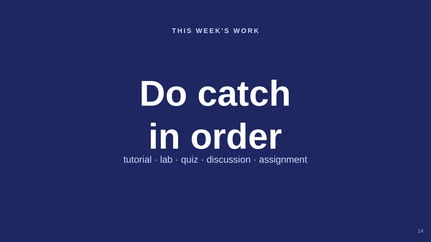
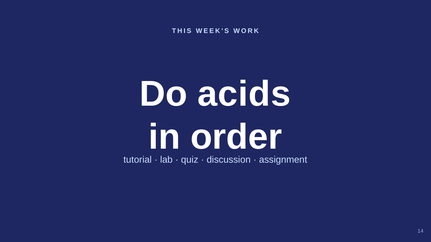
catch: catch -> acids (244, 94)
